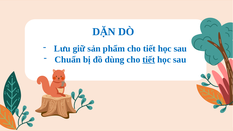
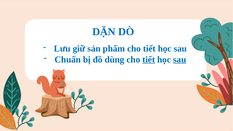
sau underline: none -> present (180, 60)
